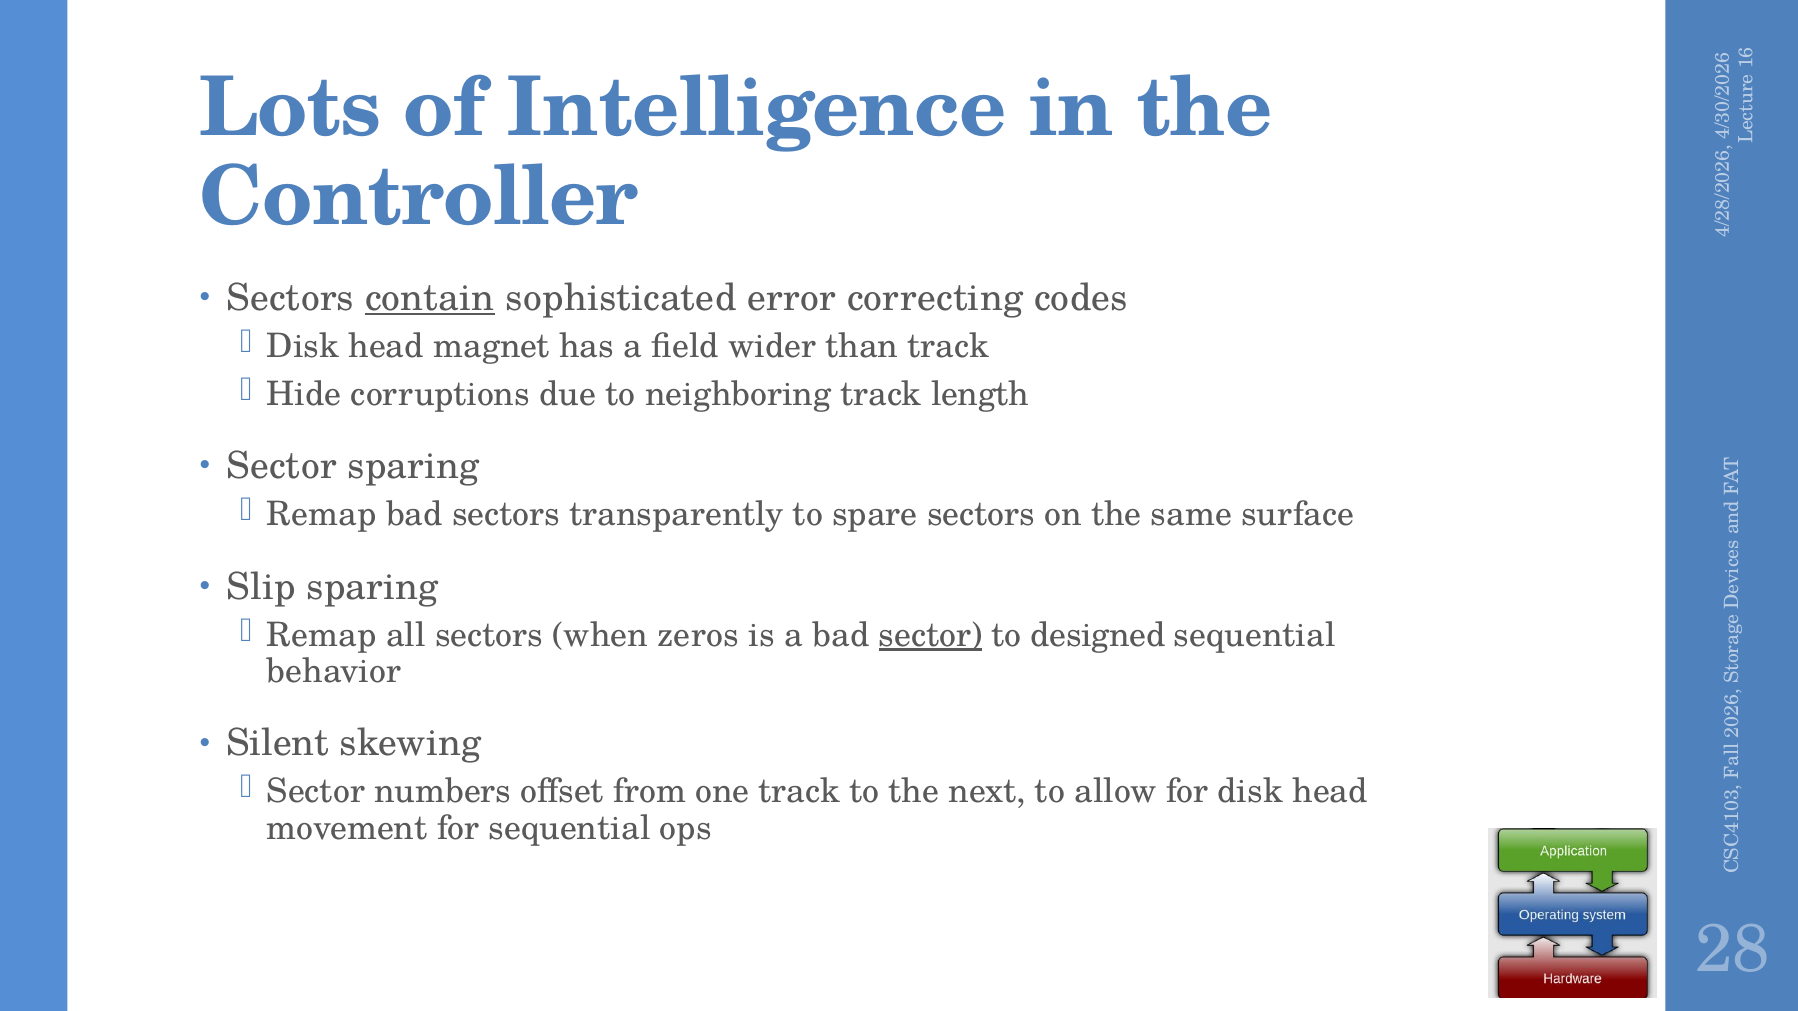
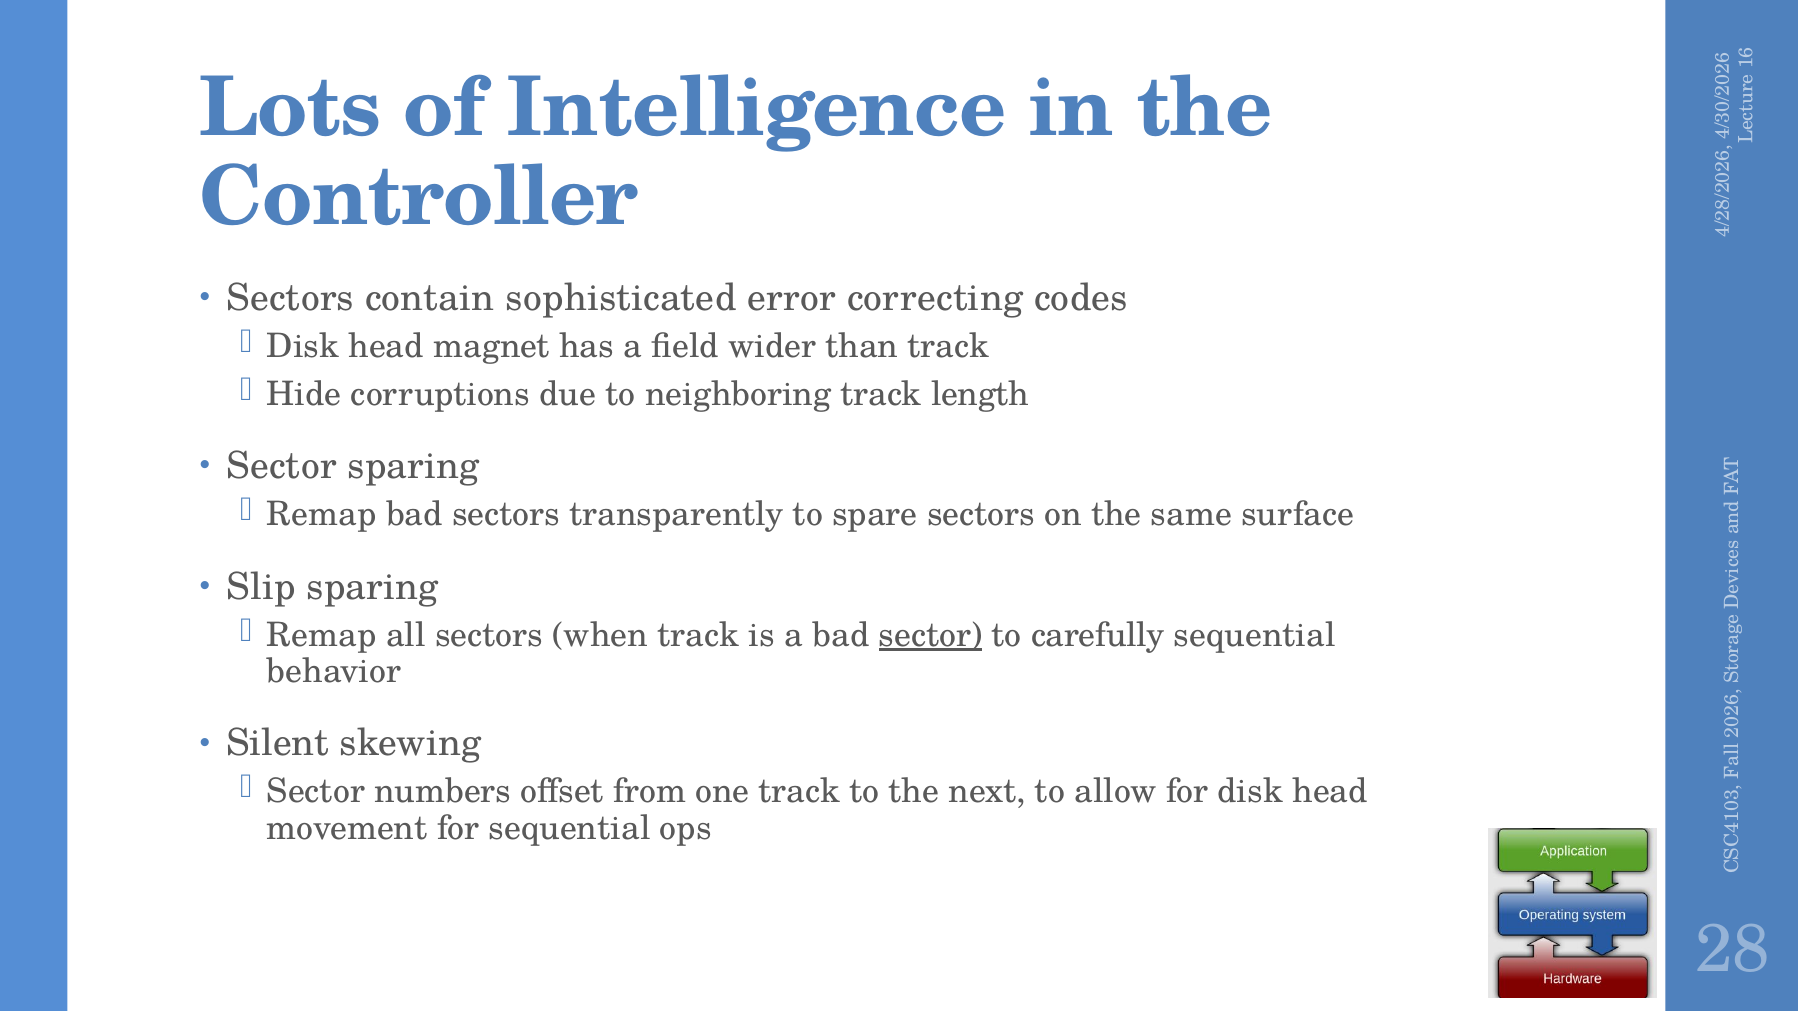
contain underline: present -> none (430, 298)
when zeros: zeros -> track (698, 635)
designed: designed -> carefully (1098, 635)
